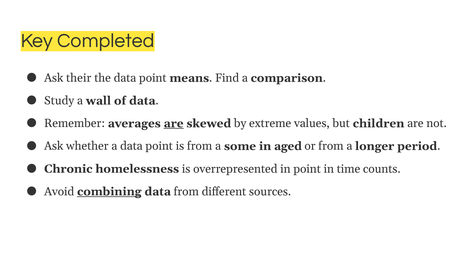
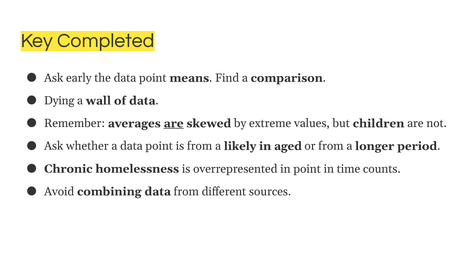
their: their -> early (79, 78)
Study: Study -> Dying (59, 101)
some: some -> likely (240, 146)
combining underline: present -> none (109, 191)
